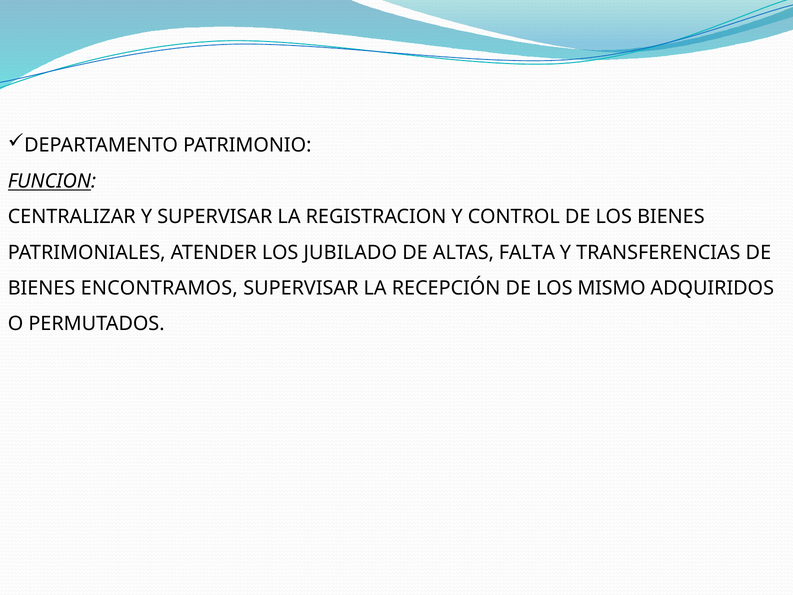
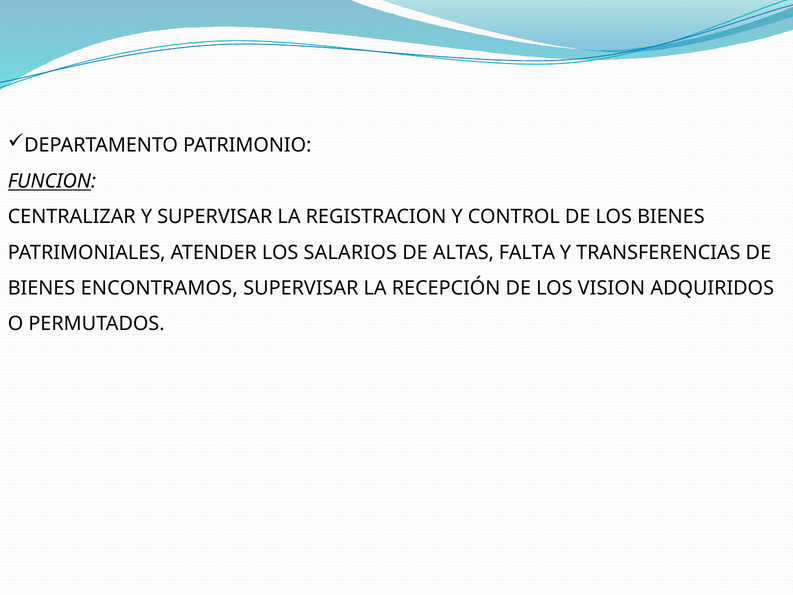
JUBILADO: JUBILADO -> SALARIOS (350, 252)
MISMO: MISMO -> VISION (611, 288)
